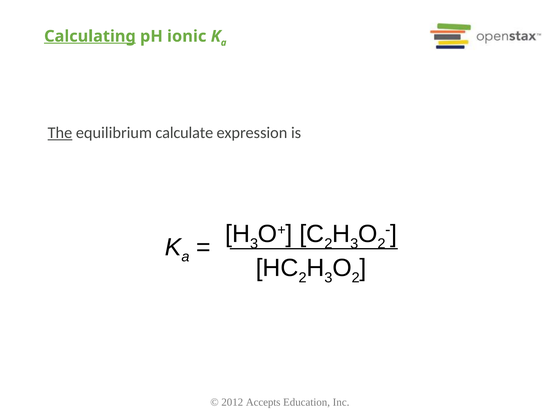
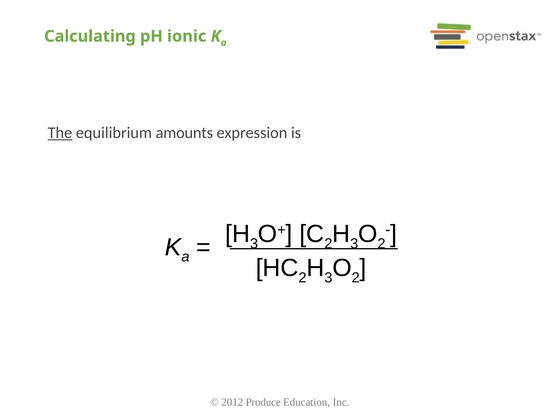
Calculating underline: present -> none (90, 36)
calculate: calculate -> amounts (184, 133)
Accepts: Accepts -> Produce (263, 402)
